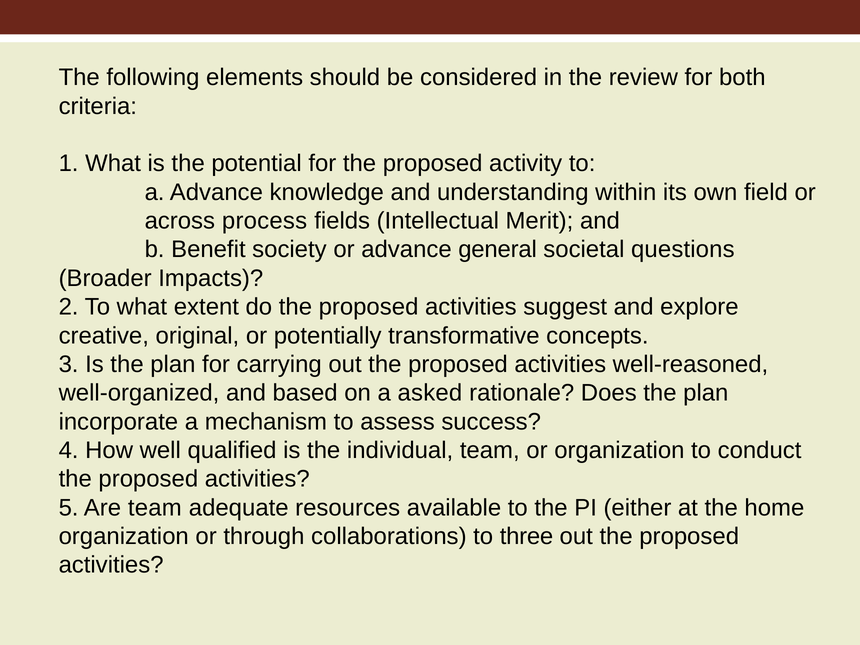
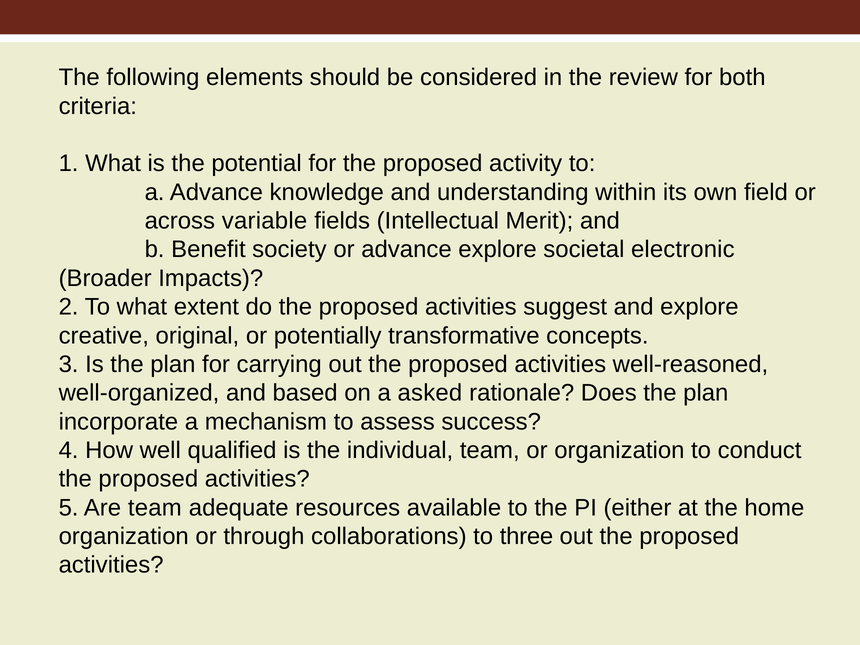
process: process -> variable (265, 221)
advance general: general -> explore (497, 250)
questions: questions -> electronic (683, 250)
